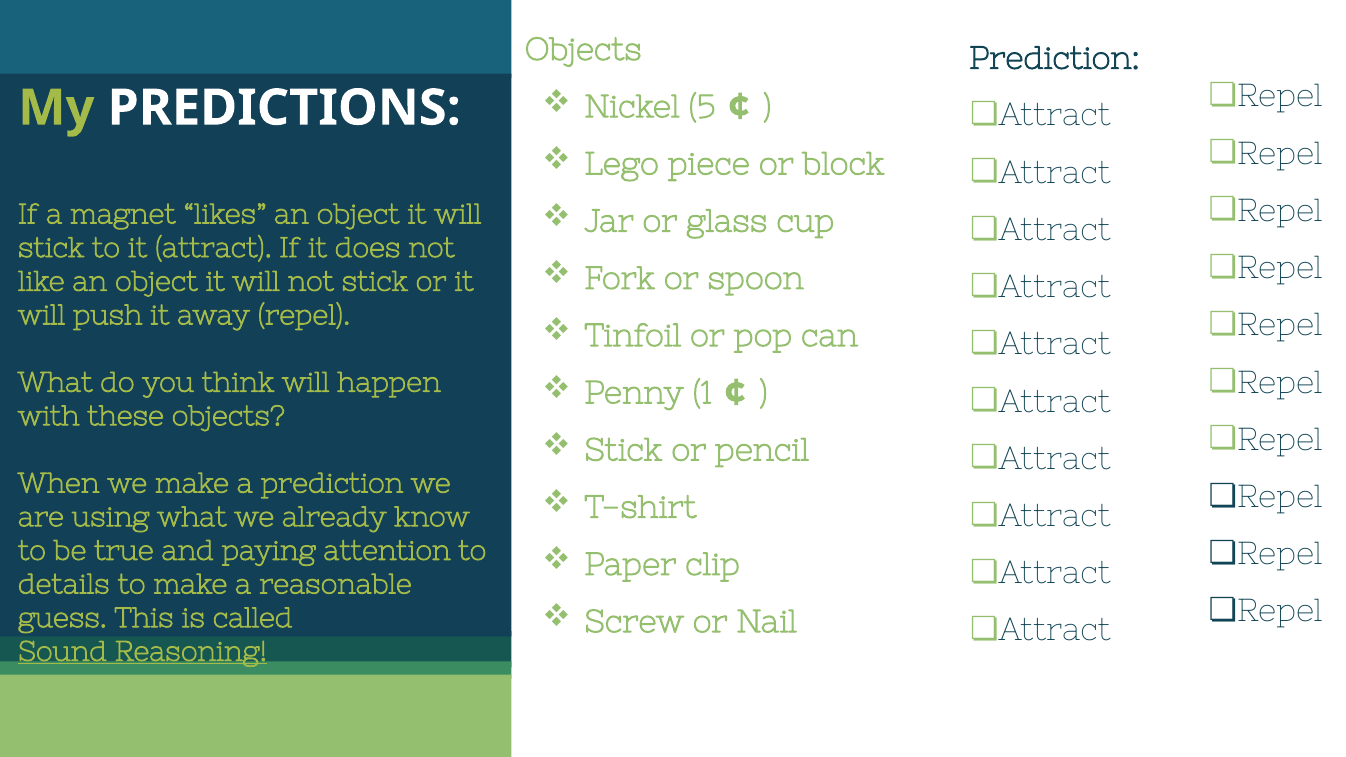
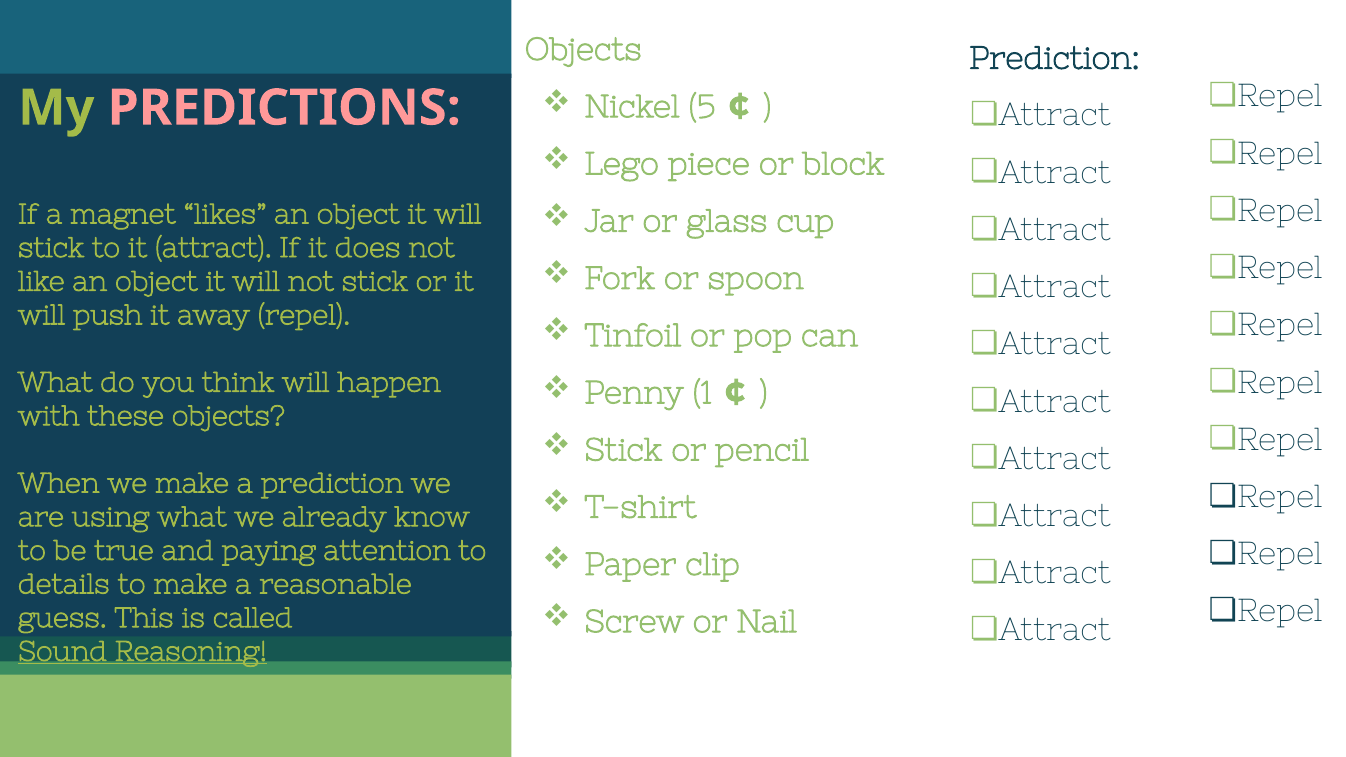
PREDICTIONS colour: white -> pink (284, 108)
